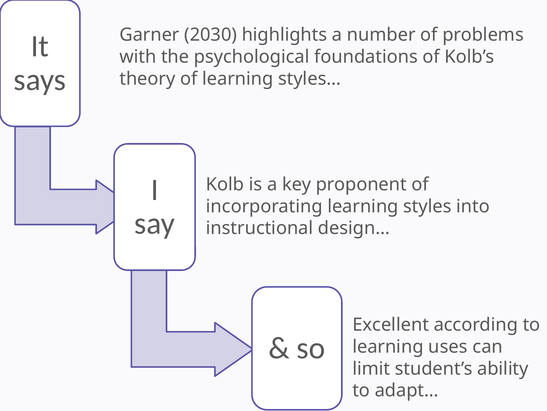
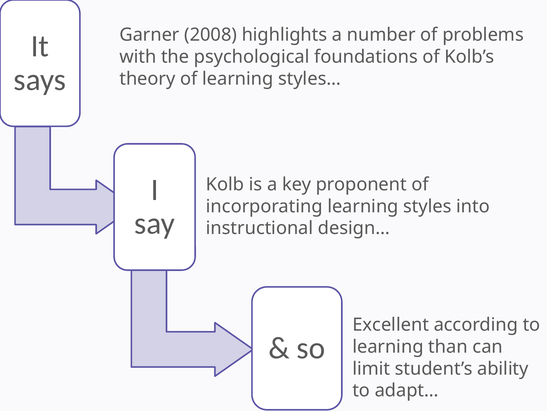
2030: 2030 -> 2008 (211, 35)
uses: uses -> than (448, 346)
